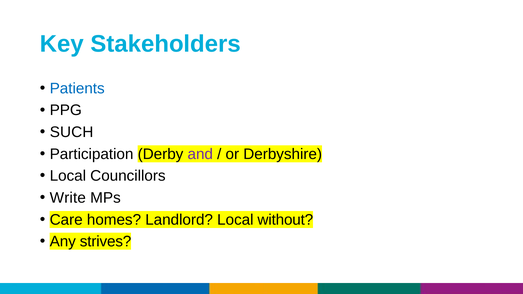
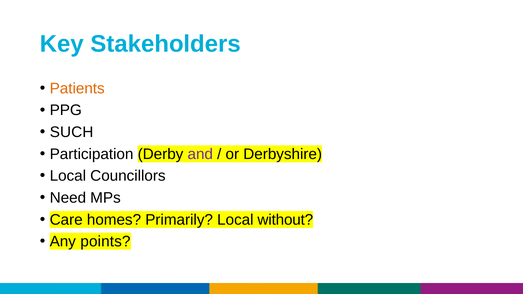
Patients colour: blue -> orange (77, 88)
Write: Write -> Need (68, 198)
Landlord: Landlord -> Primarily (179, 220)
strives: strives -> points (105, 242)
